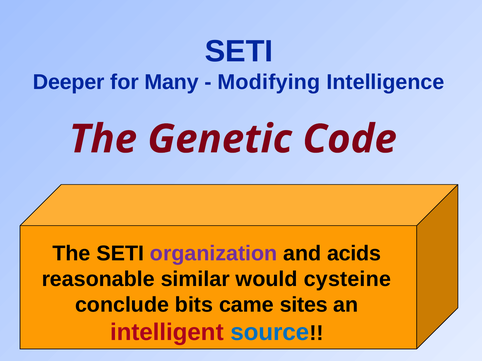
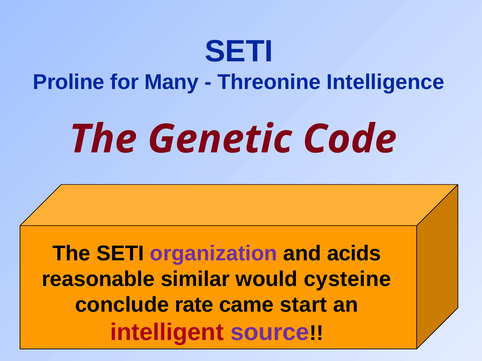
Deeper: Deeper -> Proline (69, 82)
Modifying: Modifying -> Threonine (269, 82)
bits: bits -> rate (194, 305)
sites: sites -> start (303, 305)
source colour: blue -> purple (270, 333)
